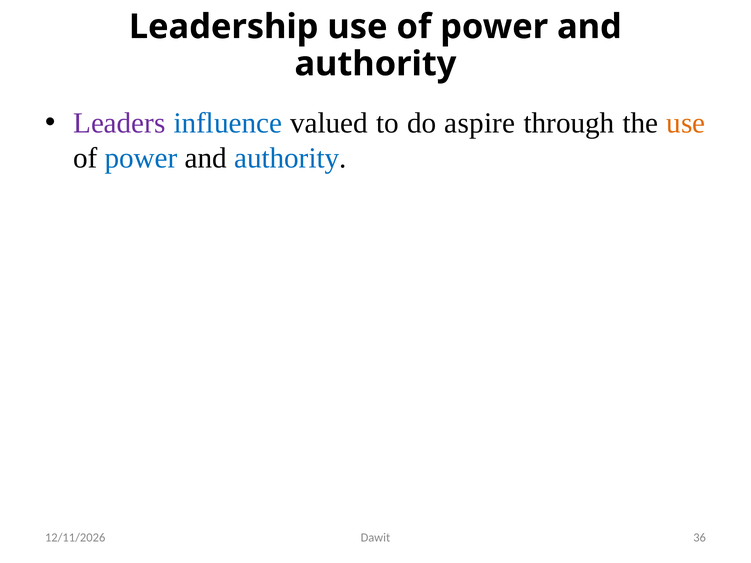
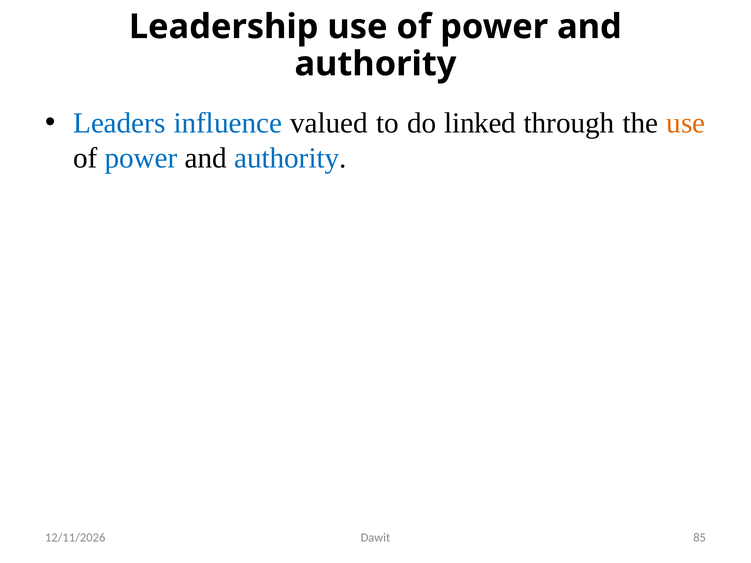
Leaders colour: purple -> blue (119, 123)
aspire: aspire -> linked (480, 123)
36: 36 -> 85 (700, 538)
